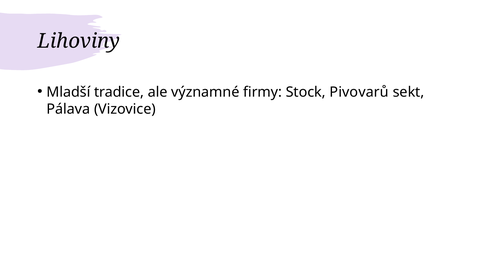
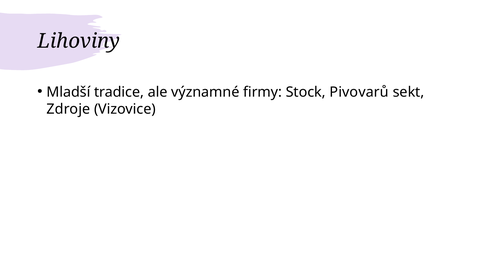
Pálava: Pálava -> Zdroje (68, 109)
